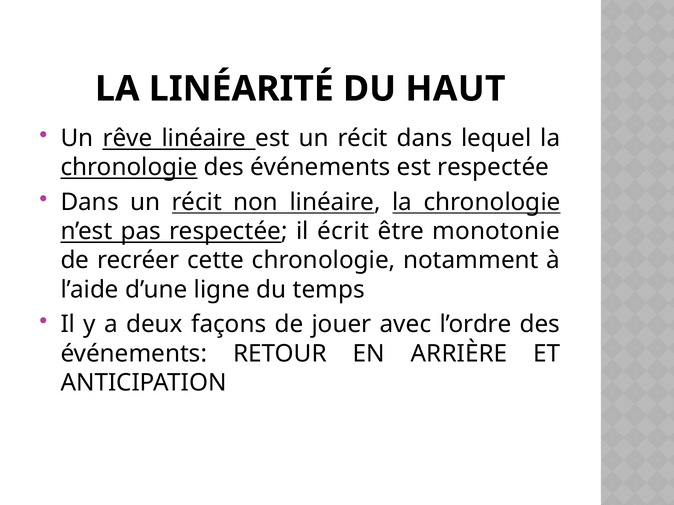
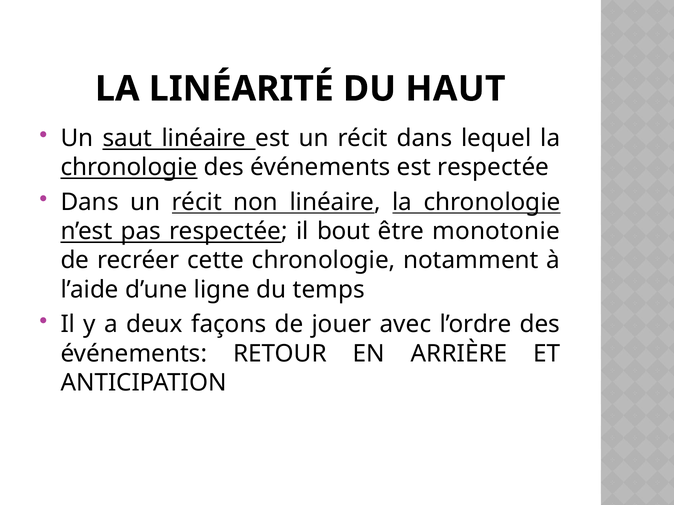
rêve: rêve -> saut (127, 138)
écrit: écrit -> bout (343, 231)
